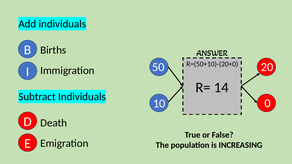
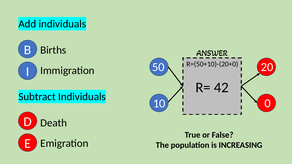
14: 14 -> 42 (221, 88)
